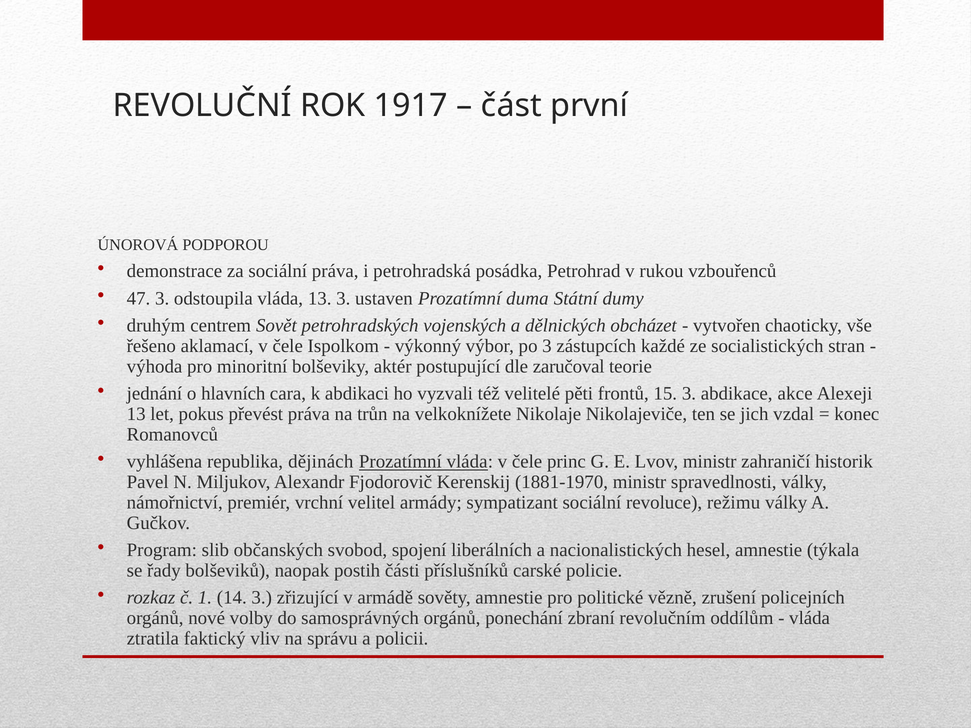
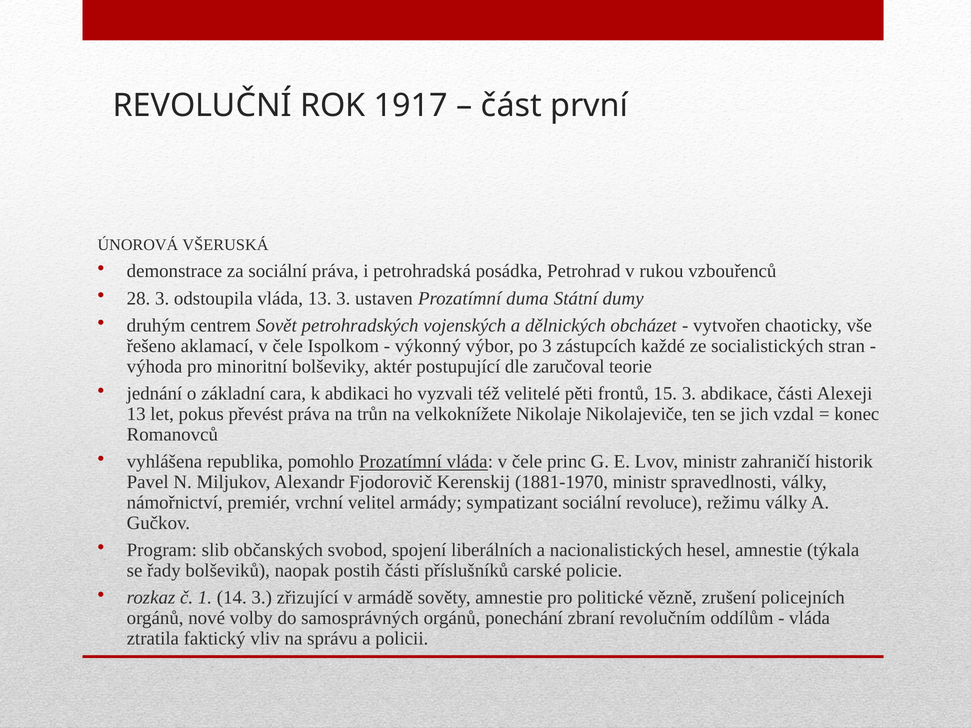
PODPOROU: PODPOROU -> VŠERUSKÁ (225, 245)
47: 47 -> 28 (139, 299)
hlavních: hlavních -> základní (233, 394)
abdikace akce: akce -> části (795, 394)
dějinách: dějinách -> pomohlo (321, 462)
